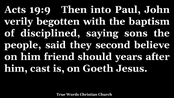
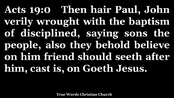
19:9: 19:9 -> 19:0 (40, 10)
into: into -> hair (101, 10)
begotten: begotten -> wrought (58, 21)
said: said -> also (56, 45)
second: second -> behold (113, 45)
years: years -> seeth (129, 57)
